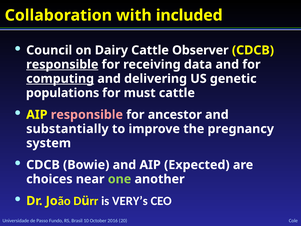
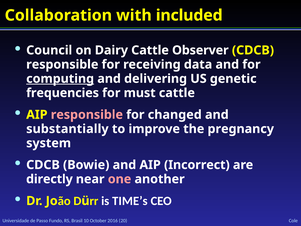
responsible underline: present -> none (62, 64)
populations: populations -> frequencies (63, 93)
ancestor: ancestor -> changed (175, 115)
Expected: Expected -> Incorrect (197, 165)
choices: choices -> directly (49, 179)
one colour: light green -> pink (120, 179)
VERY’s: VERY’s -> TIME’s (130, 201)
